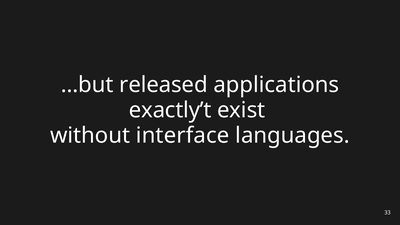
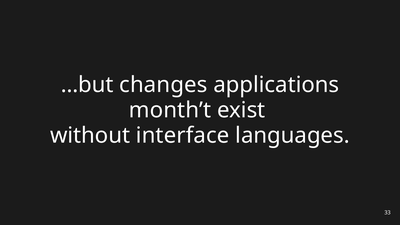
released: released -> changes (163, 85)
exactly’t: exactly’t -> month’t (170, 110)
